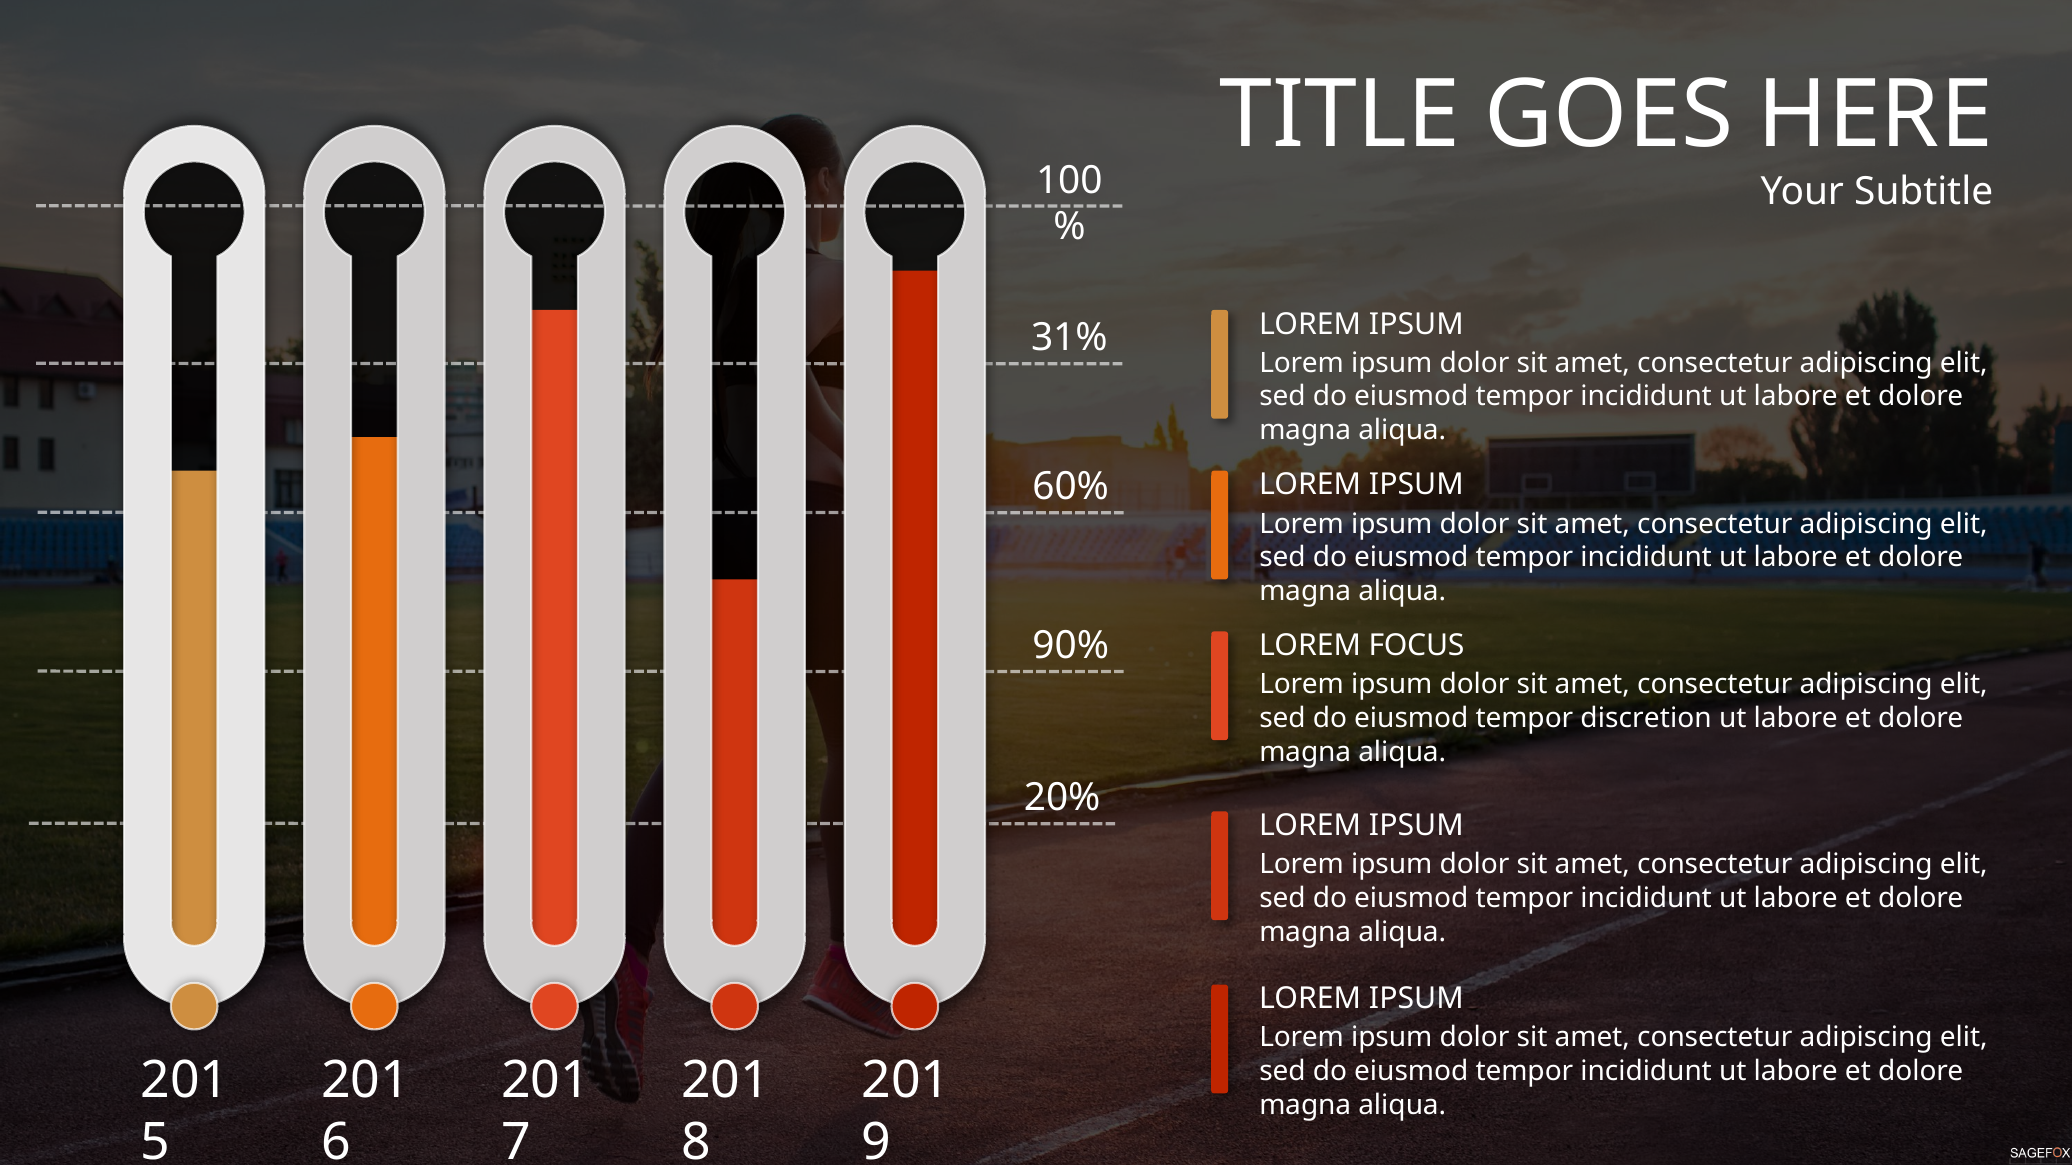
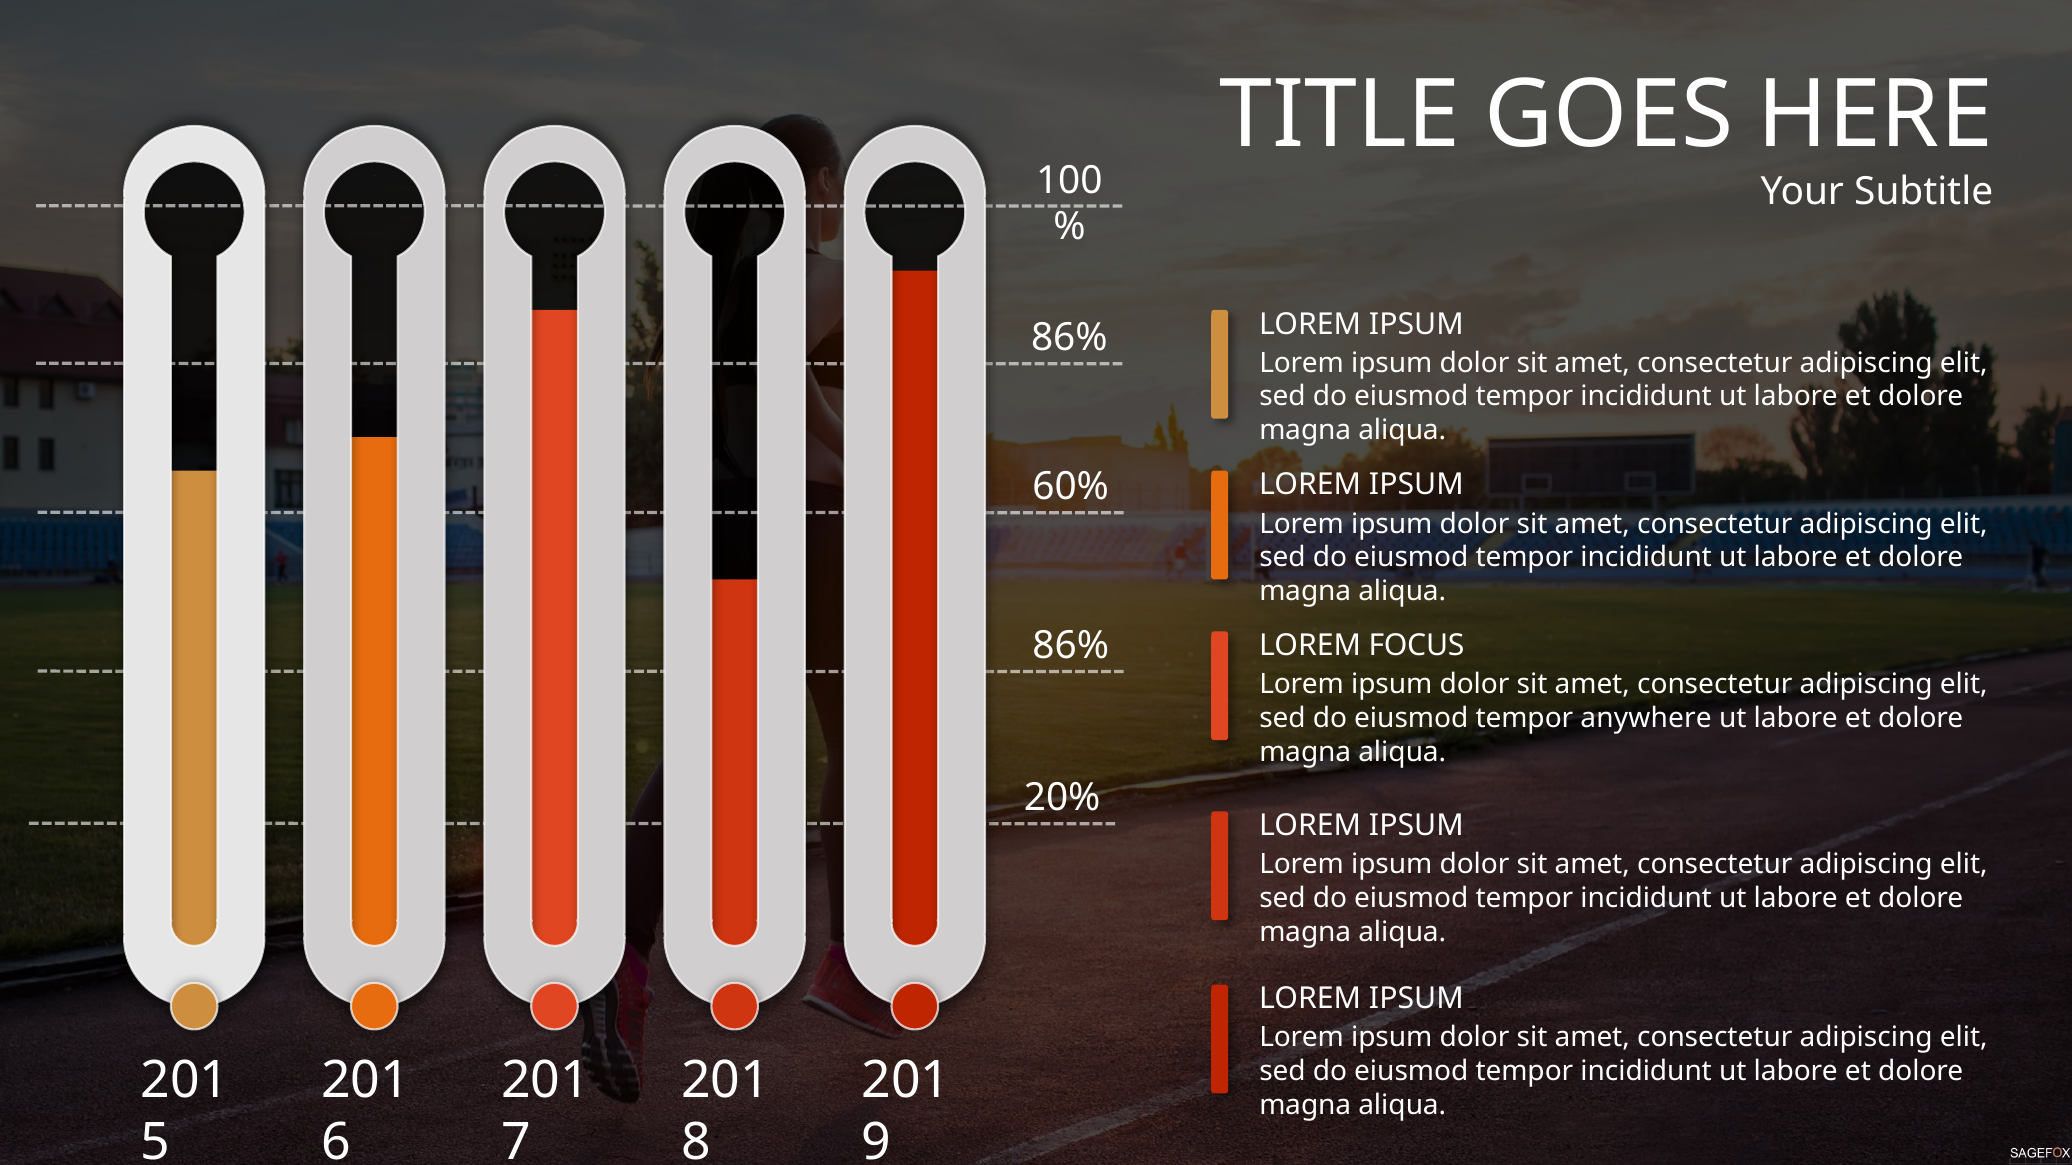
31%: 31% -> 86% (1069, 338)
90%: 90% -> 86% (1071, 646)
discretion: discretion -> anywhere (1646, 718)
